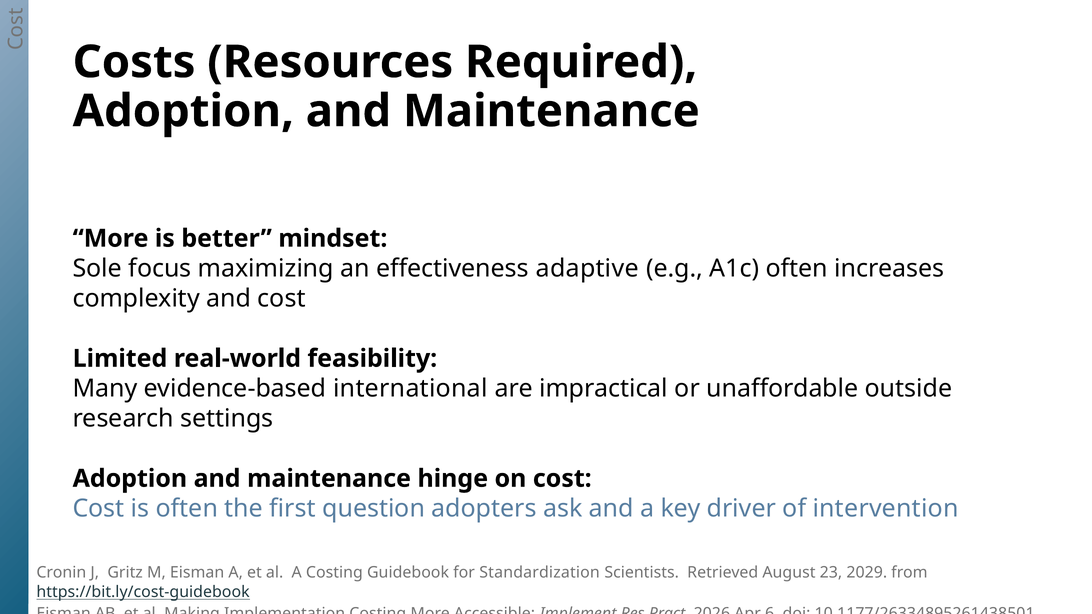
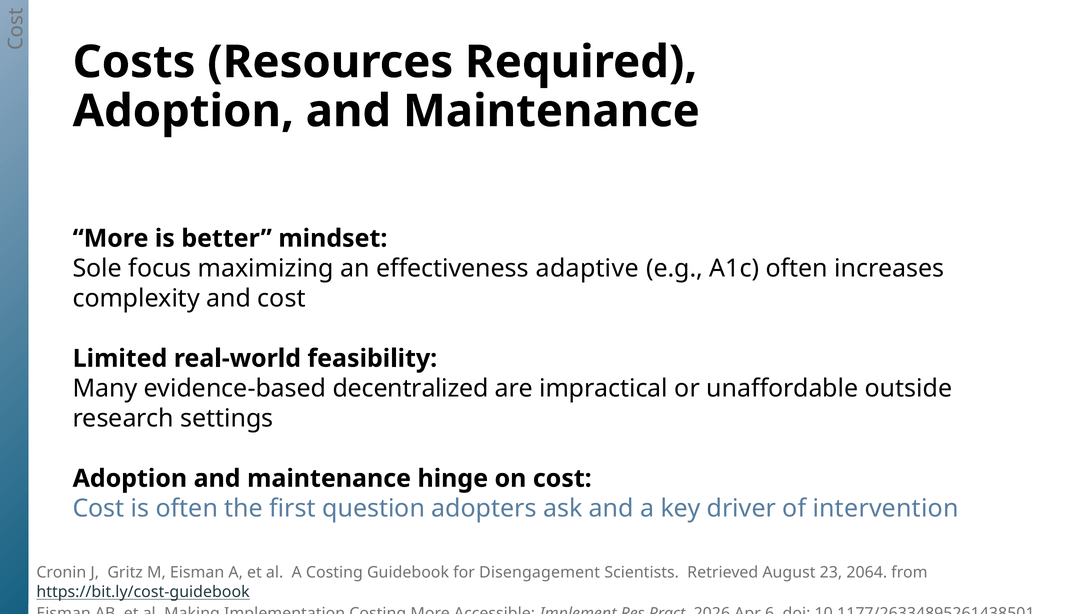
international: international -> decentralized (411, 389)
Standardization: Standardization -> Disengagement (540, 573)
2029: 2029 -> 2064 (867, 573)
